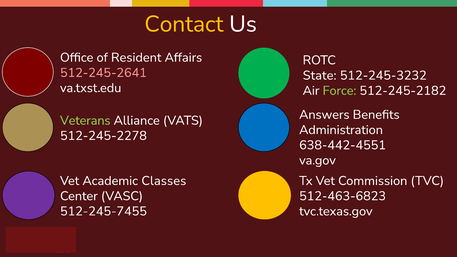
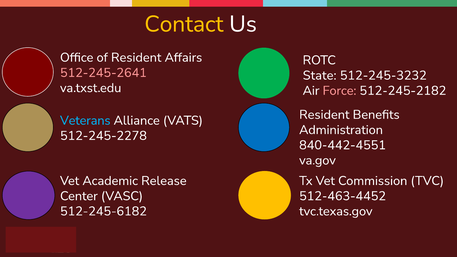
Force colour: light green -> pink (339, 91)
Answers: Answers -> Resident (324, 115)
Veterans colour: light green -> light blue (85, 120)
638-442-4551: 638-442-4551 -> 840-442-4551 (343, 145)
Classes: Classes -> Release (164, 181)
512-463-6823: 512-463-6823 -> 512-463-4452 (343, 196)
512-245-7455: 512-245-7455 -> 512-245-6182 (103, 211)
